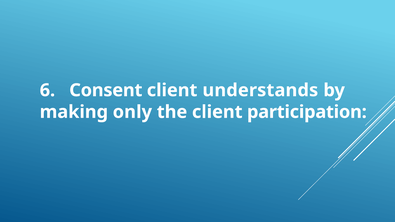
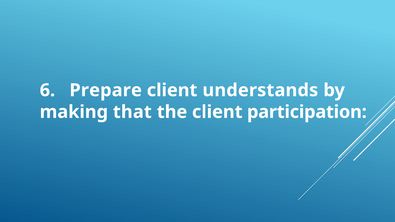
Consent: Consent -> Prepare (106, 90)
only: only -> that (132, 112)
